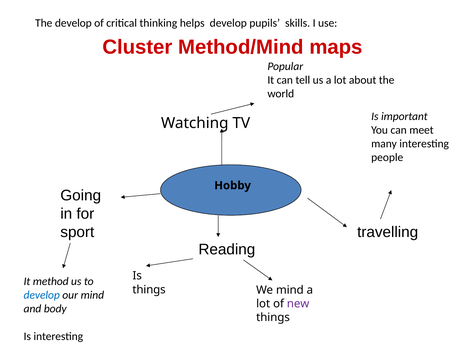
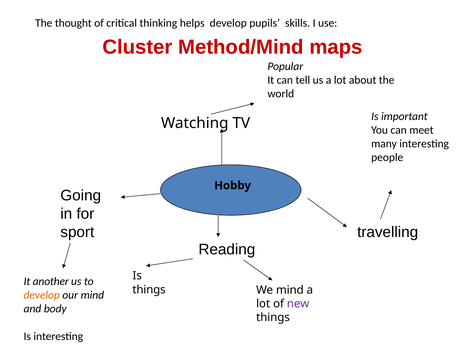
The develop: develop -> thought (73, 23)
method: method -> another (51, 281)
develop colour: blue -> orange (42, 295)
